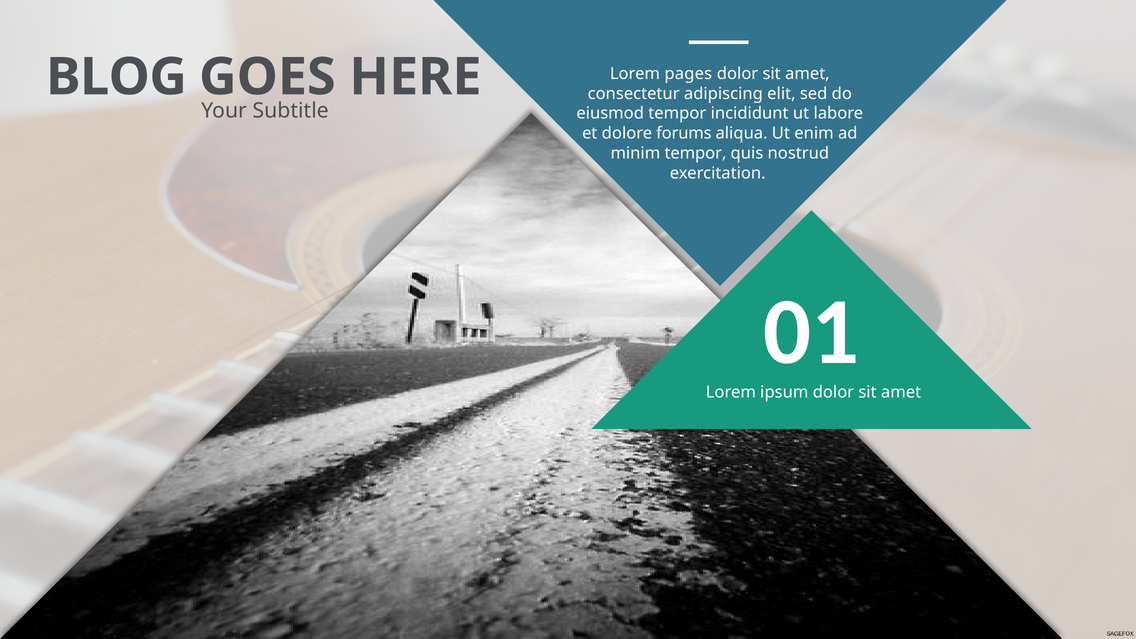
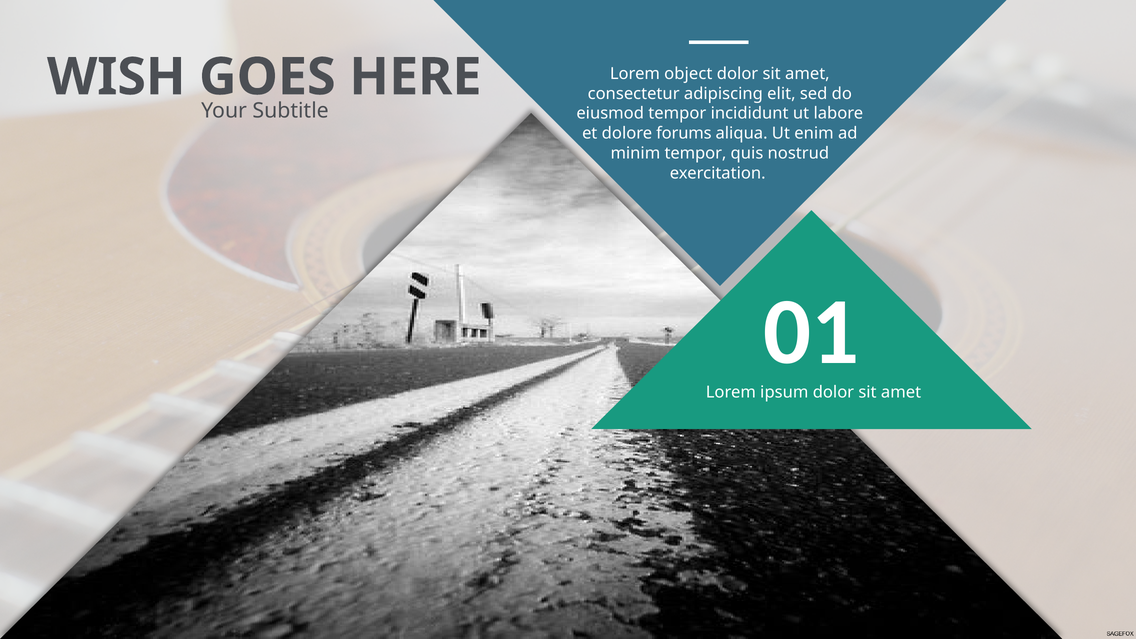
BLOG: BLOG -> WISH (116, 77)
pages: pages -> object (688, 74)
